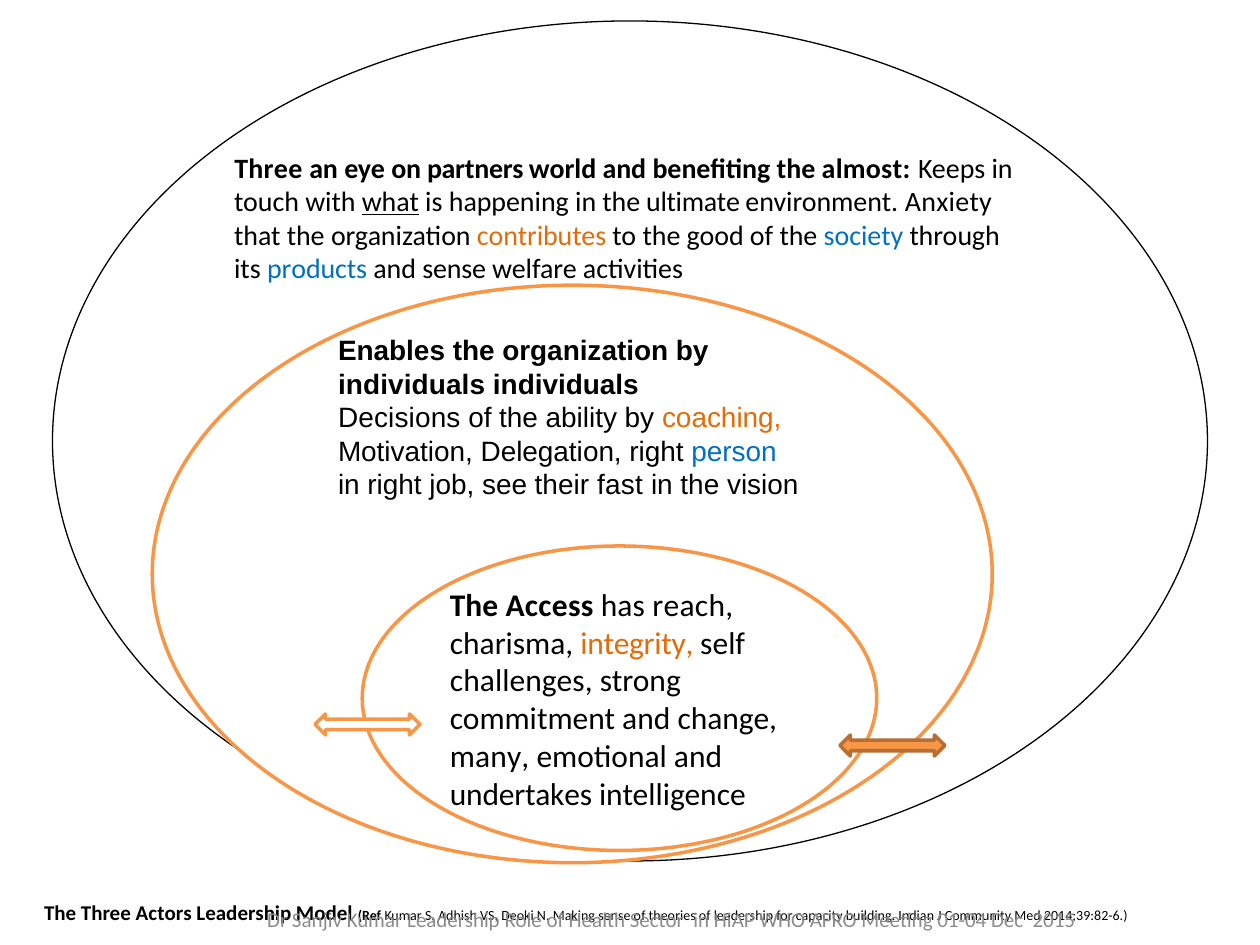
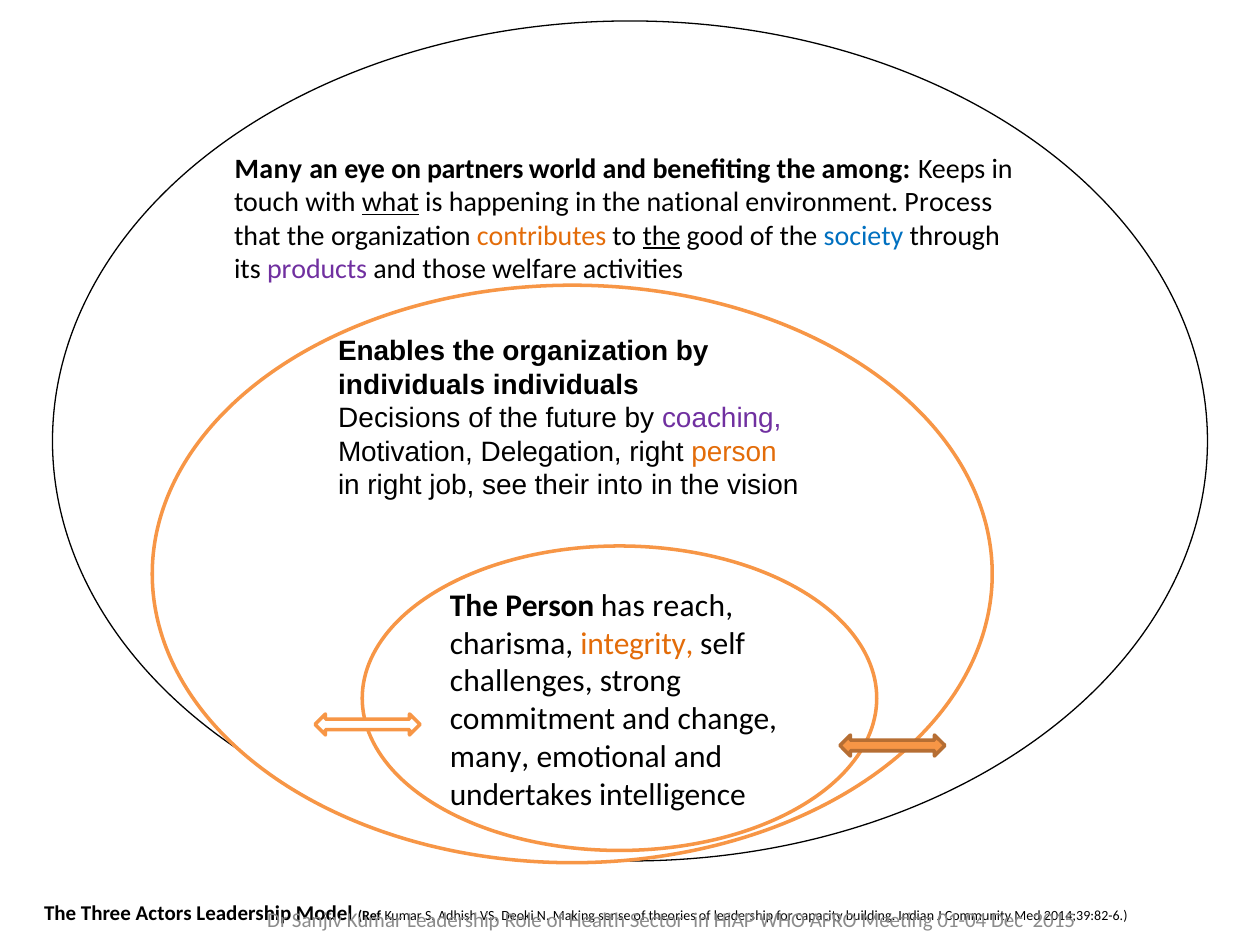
Three: Three -> Many (268, 169)
almost: almost -> among (866, 169)
ultimate: ultimate -> national (693, 203)
Anxiety: Anxiety -> Process (948, 203)
the underline: none -> present (662, 236)
products colour: blue -> purple (317, 270)
and sense: sense -> those (454, 270)
ability: ability -> future (581, 418)
coaching colour: orange -> purple (722, 418)
person colour: blue -> orange (734, 452)
fast: fast -> into (620, 486)
The Access: Access -> Person (550, 606)
